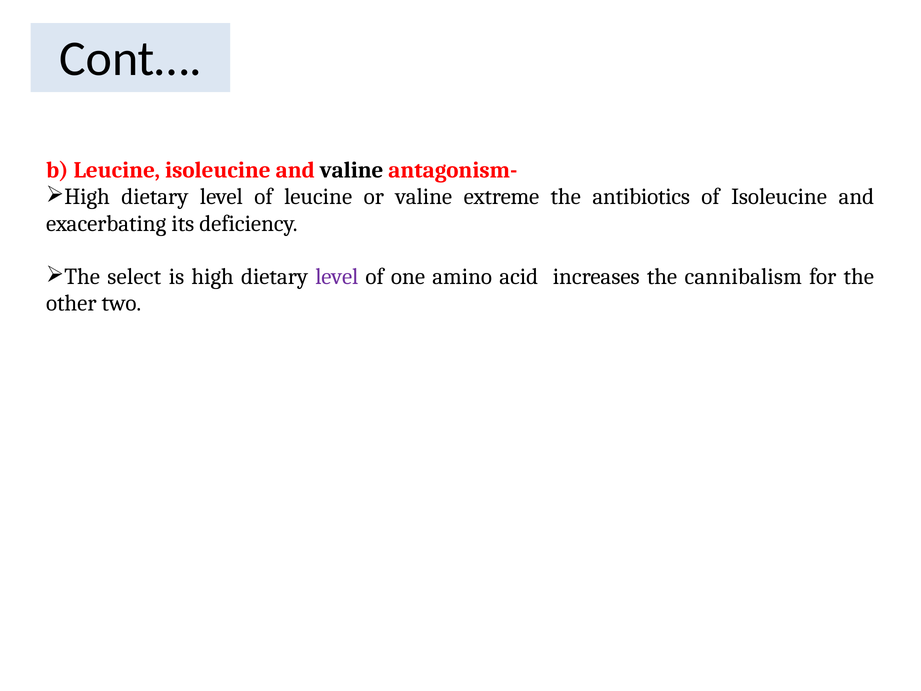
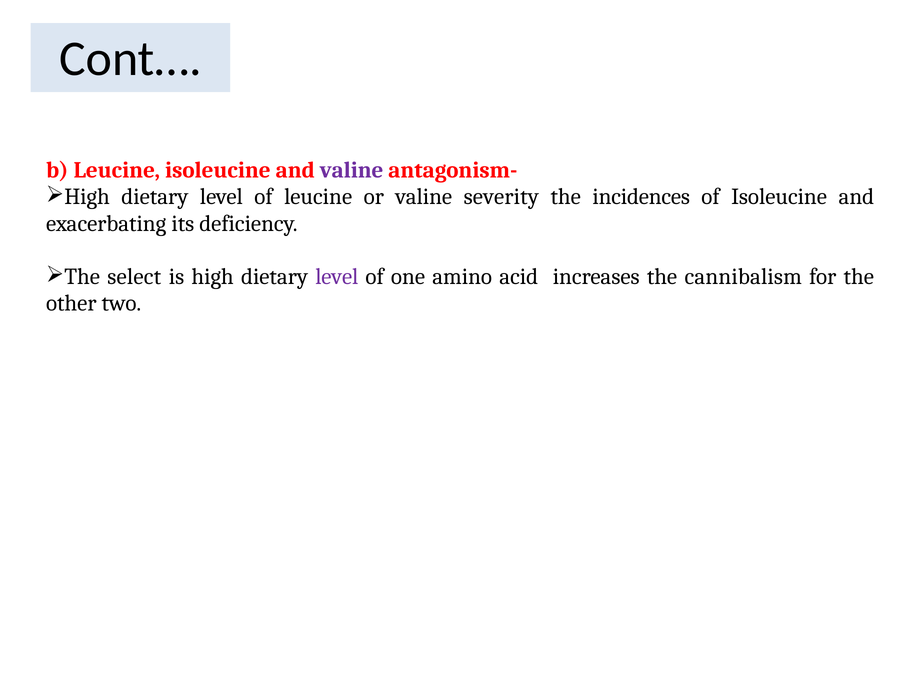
valine colour: black -> purple (352, 170)
extreme: extreme -> severity (501, 197)
antibiotics: antibiotics -> incidences (641, 197)
